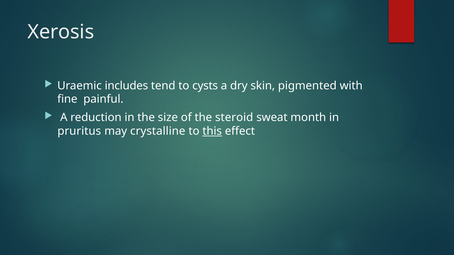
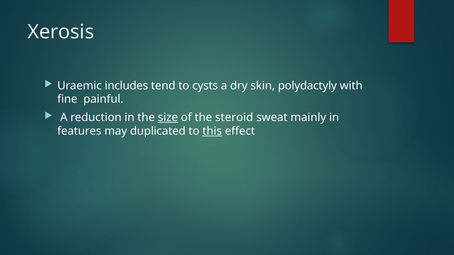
pigmented: pigmented -> polydactyly (307, 86)
size underline: none -> present (168, 118)
month: month -> mainly (308, 118)
pruritus: pruritus -> features (79, 131)
crystalline: crystalline -> duplicated (158, 131)
